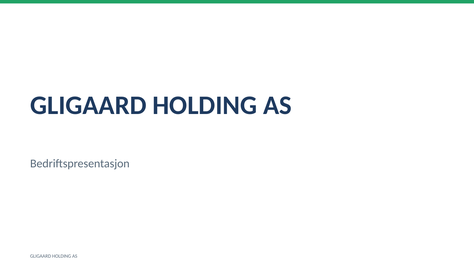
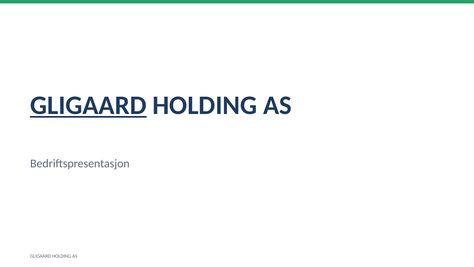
GLIGAARD underline: none -> present (88, 105)
